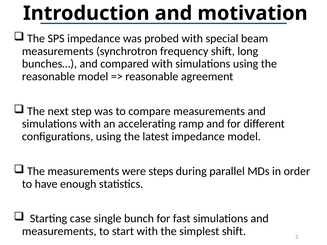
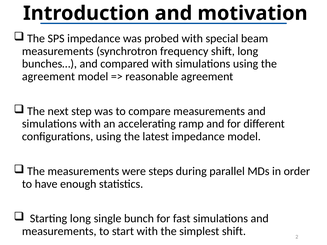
reasonable: reasonable -> agreement (49, 77)
Starting case: case -> long (80, 219)
